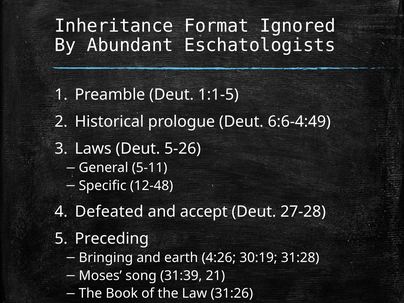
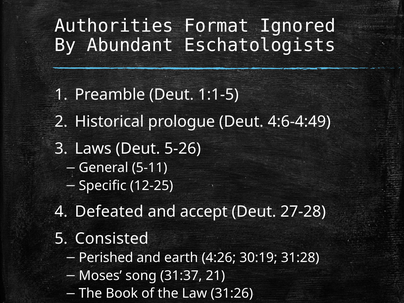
Inheritance: Inheritance -> Authorities (114, 26)
6:6-4:49: 6:6-4:49 -> 4:6-4:49 (299, 122)
12-48: 12-48 -> 12-25 (152, 186)
Preceding: Preceding -> Consisted (112, 239)
Bringing: Bringing -> Perished (106, 258)
31:39: 31:39 -> 31:37 (181, 276)
